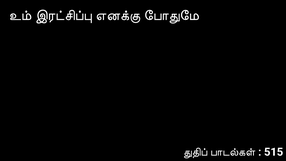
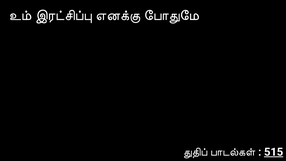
515 underline: none -> present (274, 152)
